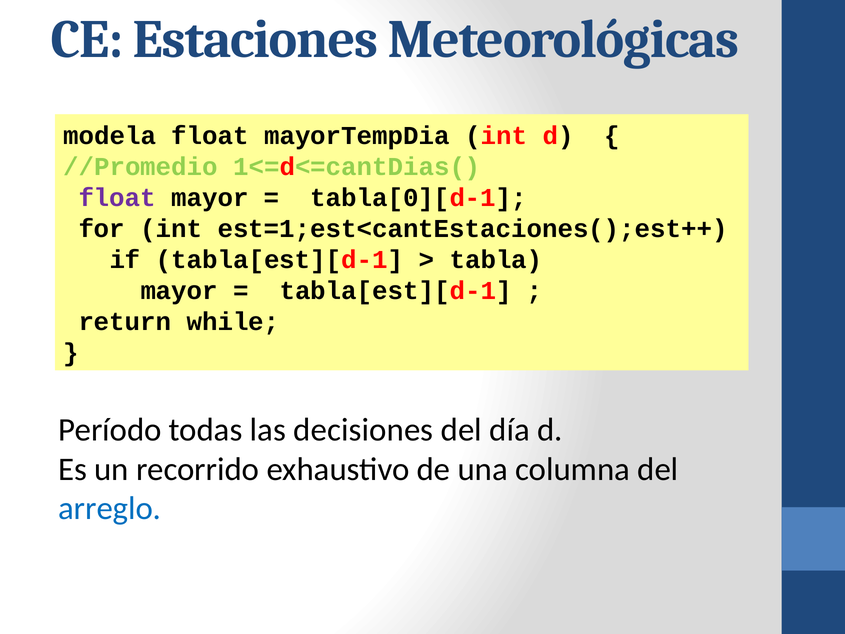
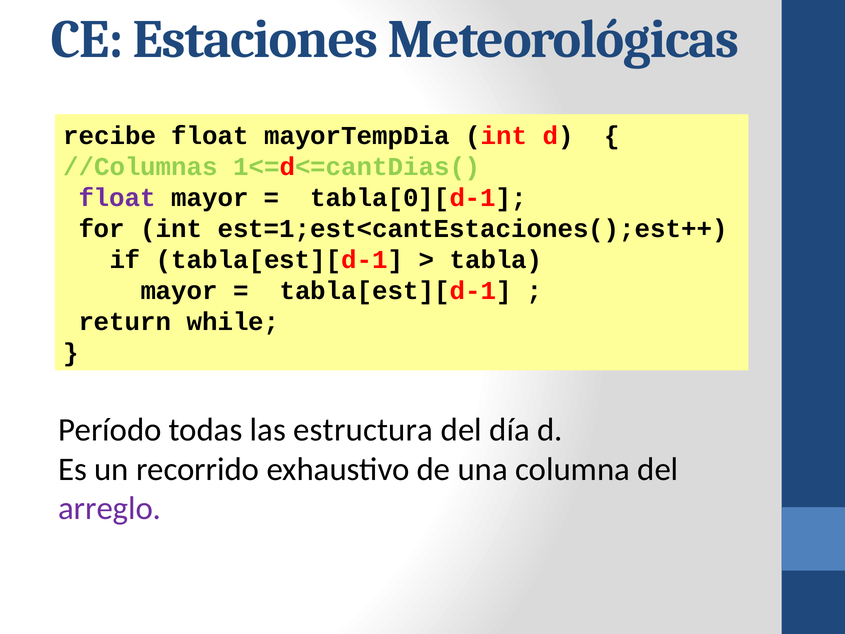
modela: modela -> recibe (110, 136)
//Promedio: //Promedio -> //Columnas (141, 167)
decisiones: decisiones -> estructura (363, 430)
arreglo colour: blue -> purple (110, 508)
